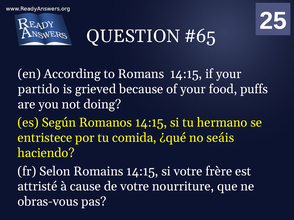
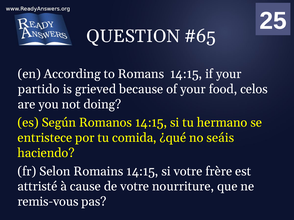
puffs: puffs -> celos (254, 89)
obras-vous: obras-vous -> remis-vous (48, 202)
